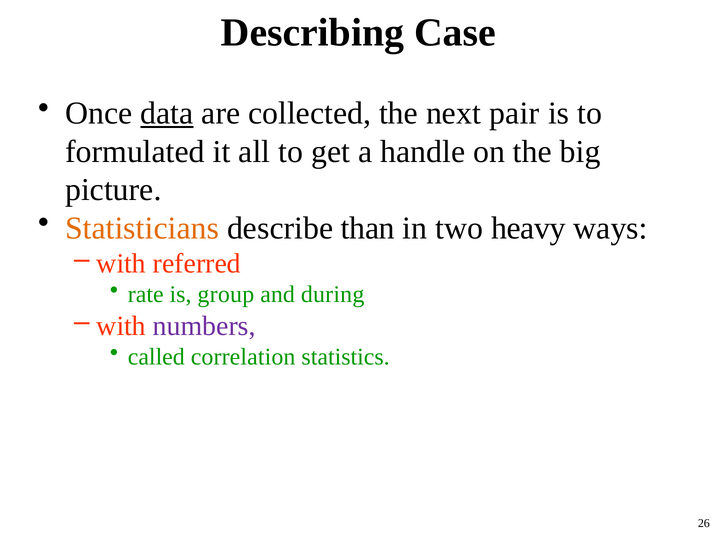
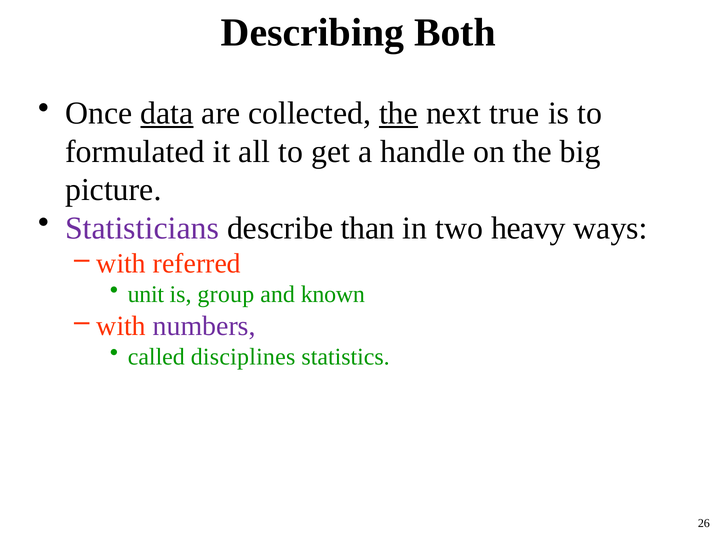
Case: Case -> Both (455, 33)
the underline: none -> present (399, 113)
pair: pair -> true (514, 113)
Statisticians colour: orange -> purple (142, 228)
rate: rate -> unit (146, 294)
during: during -> known (333, 294)
correlation: correlation -> disciplines (243, 357)
